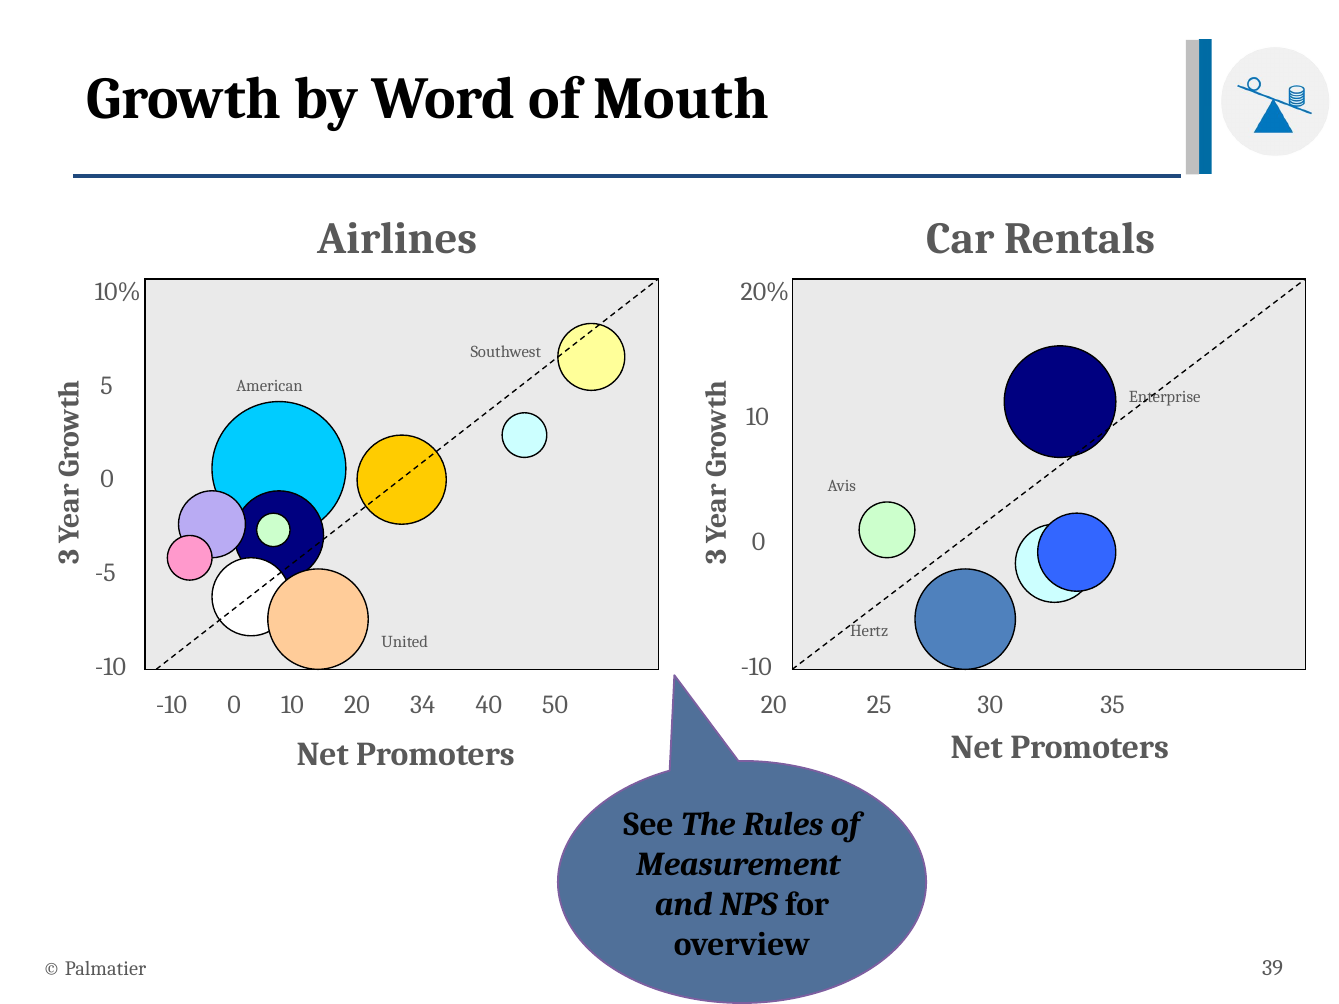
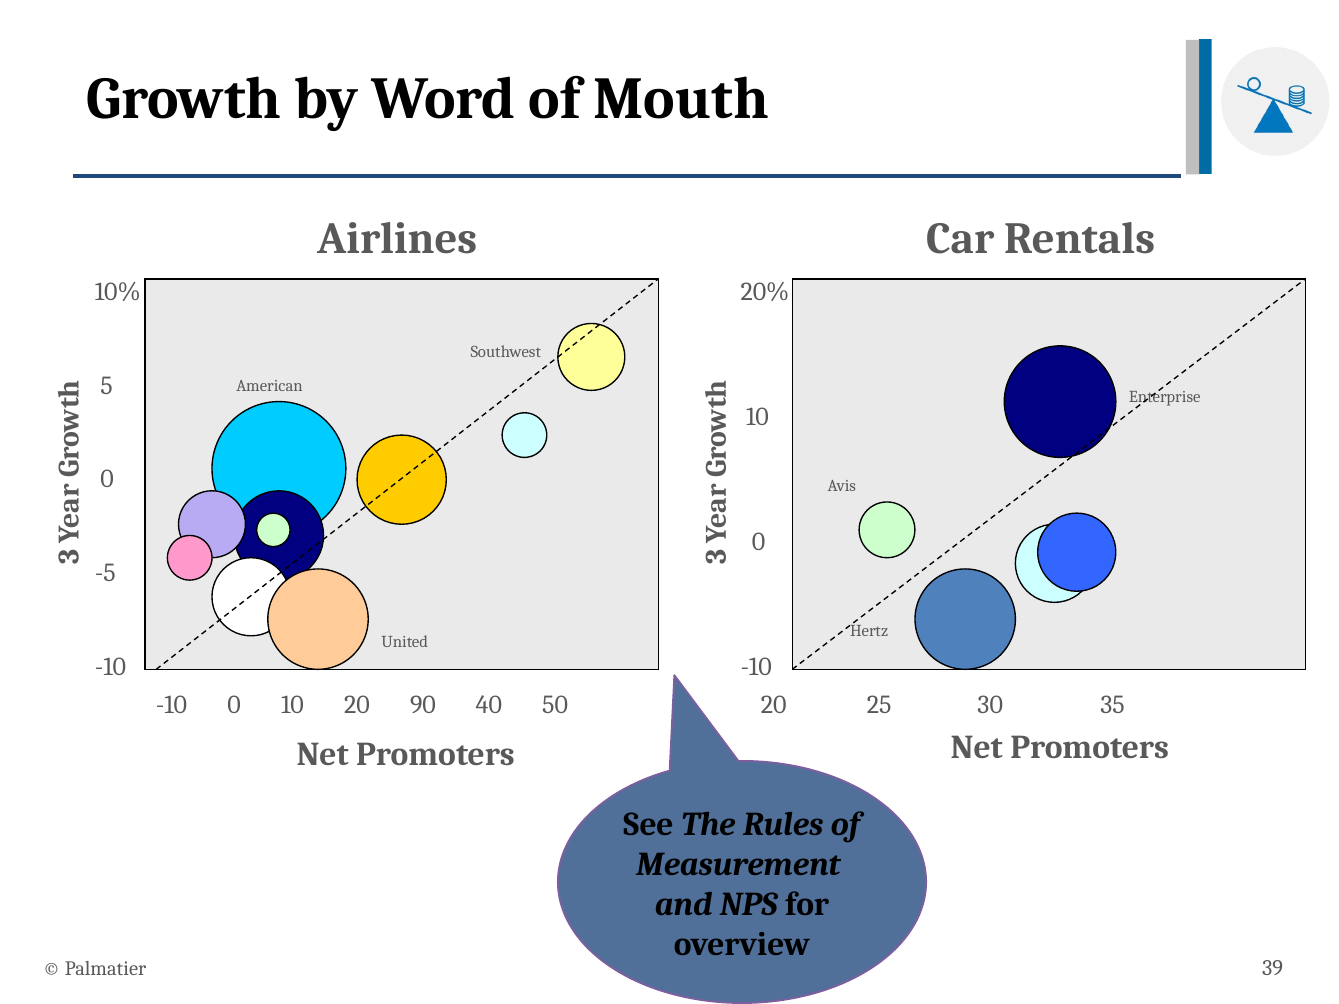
34: 34 -> 90 (423, 705)
